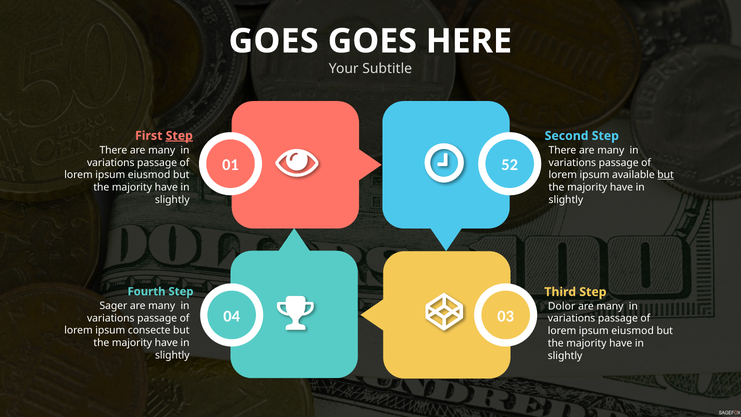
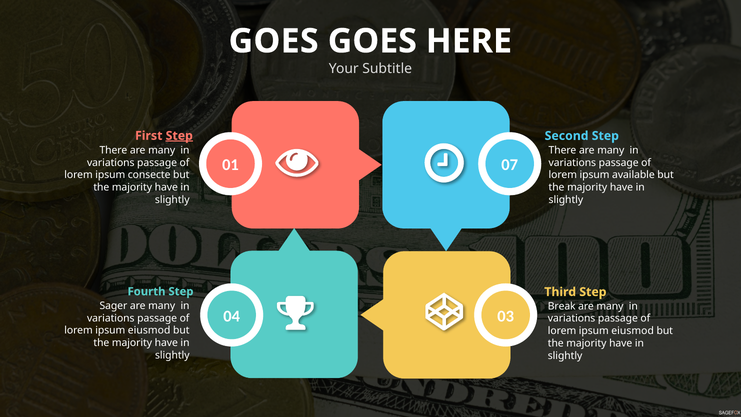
52: 52 -> 07 (510, 165)
but underline: present -> none (666, 175)
eiusmod: eiusmod -> consecte (149, 175)
Dolor: Dolor -> Break (562, 306)
consecte: consecte -> eiusmod (149, 330)
